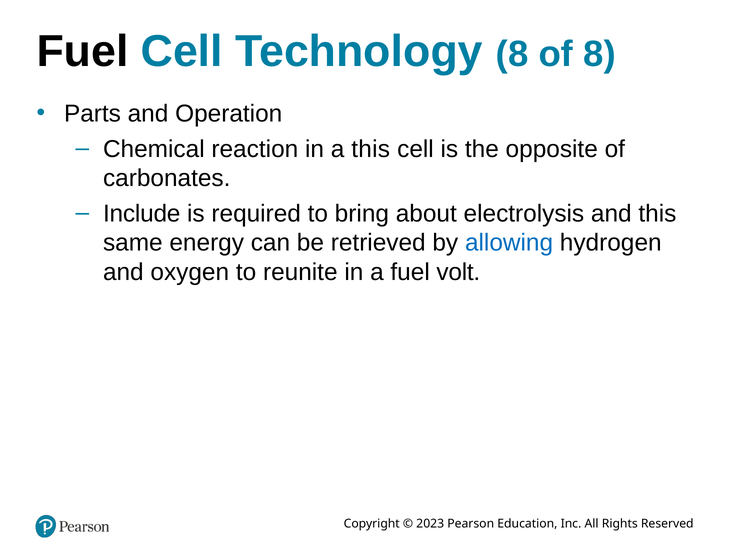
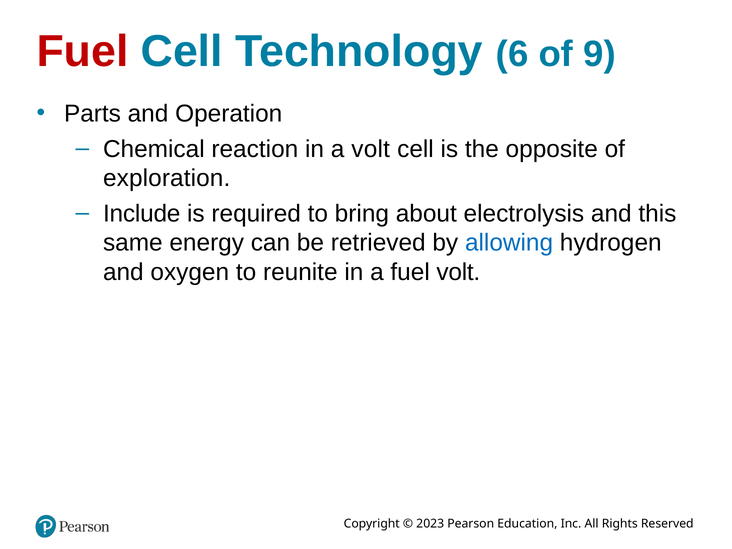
Fuel colour: black -> red (83, 51)
Technology 8: 8 -> 6 (512, 54)
of 8: 8 -> 9 (599, 54)
a this: this -> volt (371, 149)
carbonates: carbonates -> exploration (167, 178)
